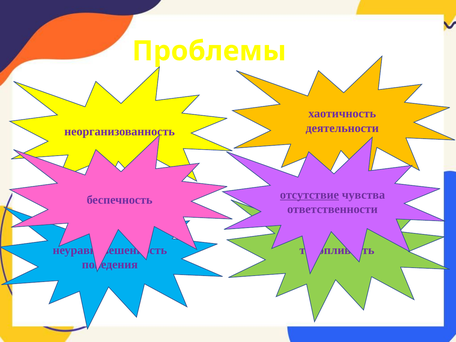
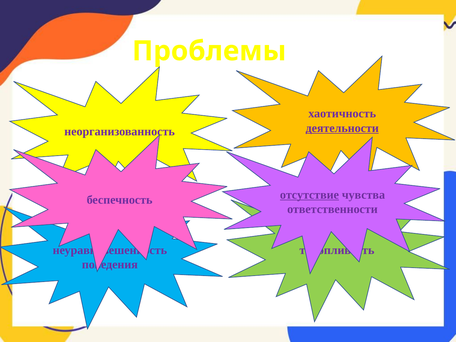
деятельности underline: none -> present (342, 128)
